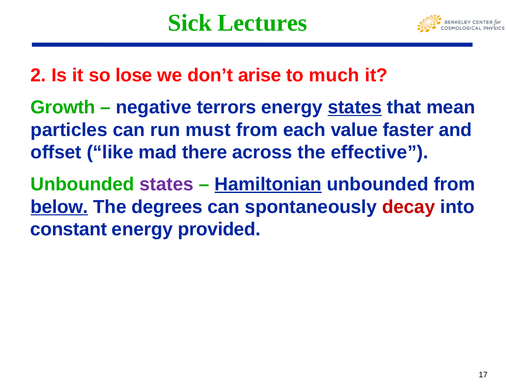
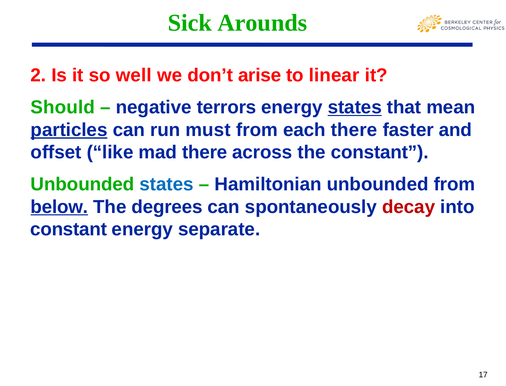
Lectures: Lectures -> Arounds (262, 23)
lose: lose -> well (134, 75)
much: much -> linear (334, 75)
Growth: Growth -> Should (63, 107)
particles underline: none -> present (69, 130)
each value: value -> there (354, 130)
the effective: effective -> constant (380, 152)
states colour: purple -> blue (167, 184)
Hamiltonian underline: present -> none (268, 184)
provided: provided -> separate (219, 229)
